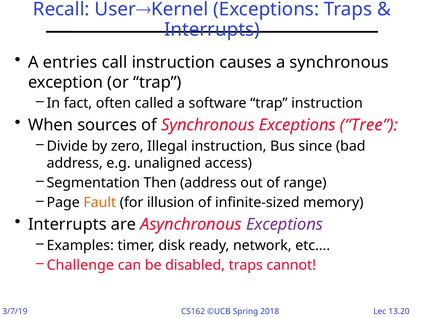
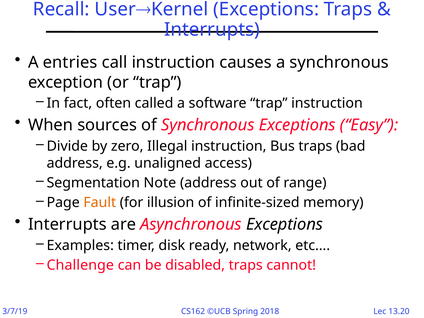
Tree: Tree -> Easy (369, 125)
Bus since: since -> traps (315, 146)
Then: Then -> Note (160, 183)
Exceptions colour: purple -> black (284, 224)
